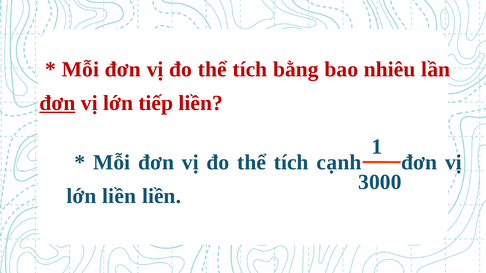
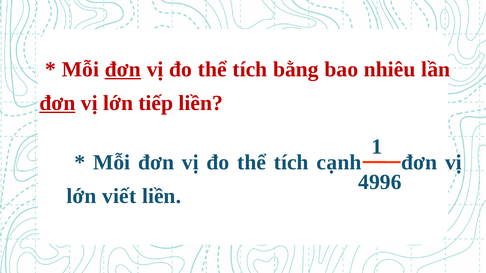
đơn underline: none -> present (123, 69)
3000: 3000 -> 4996 (380, 182)
lớn liền: liền -> viết (119, 196)
